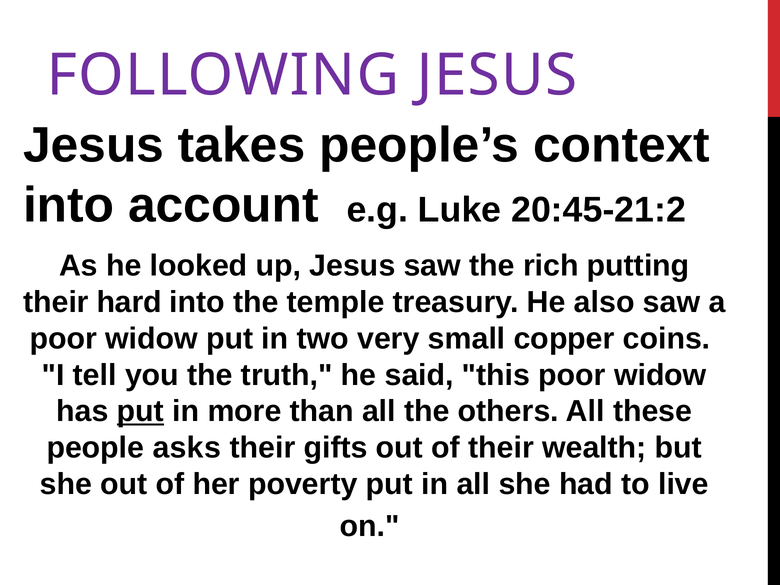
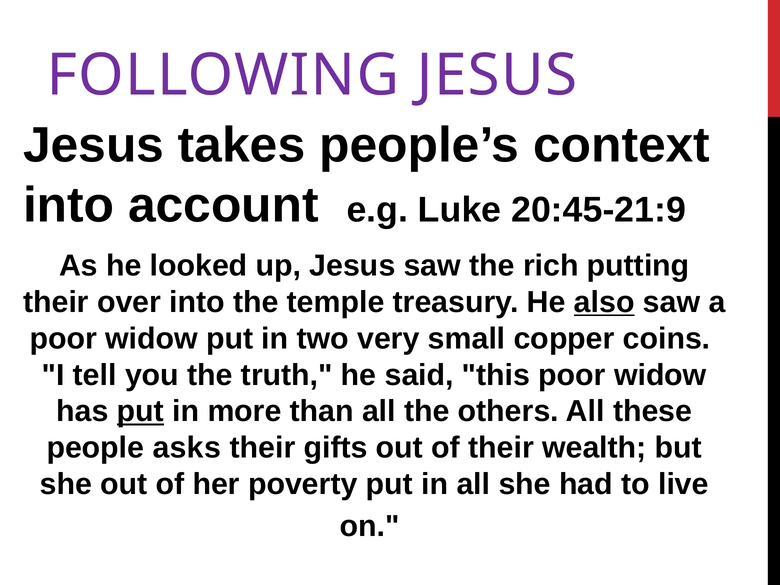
20:45-21:2: 20:45-21:2 -> 20:45-21:9 (599, 210)
hard: hard -> over (129, 302)
also underline: none -> present (604, 302)
